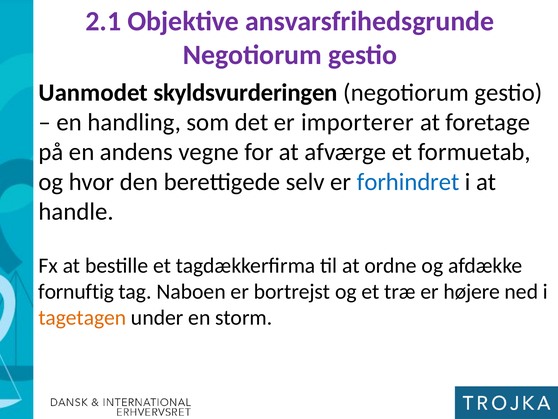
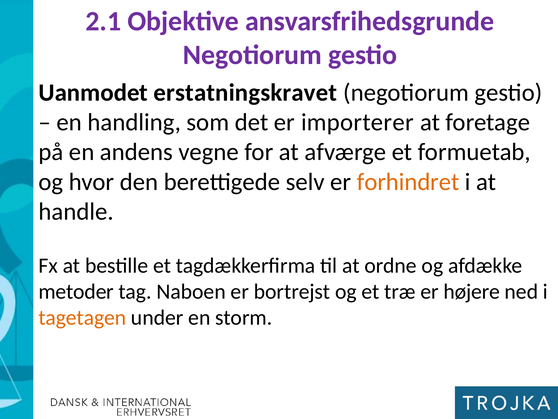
skyldsvurderingen: skyldsvurderingen -> erstatningskravet (245, 92)
forhindret colour: blue -> orange (408, 182)
fornuftig: fornuftig -> metoder (76, 291)
